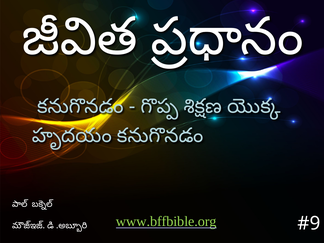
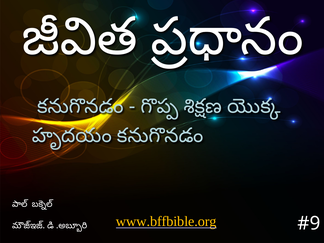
www.bffbible.org colour: light green -> yellow (166, 222)
